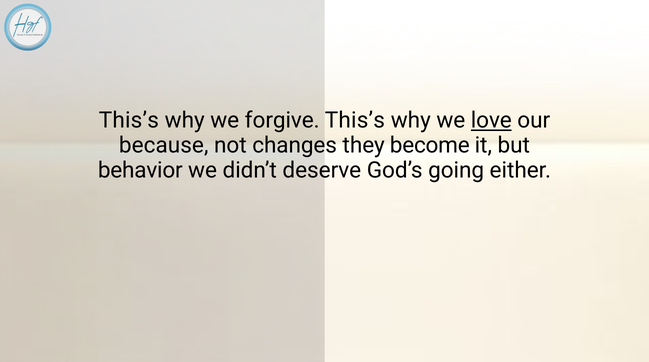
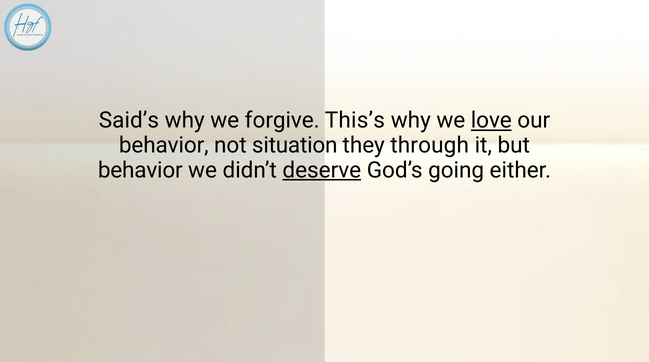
This’s: This’s -> Said’s (129, 121)
because: because -> behavior (164, 145)
changes: changes -> situation (295, 145)
become: become -> through (430, 145)
deserve underline: none -> present (322, 170)
